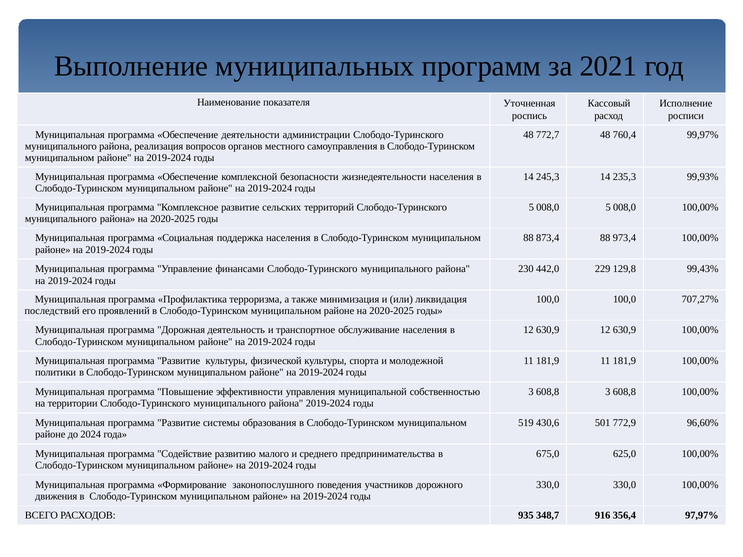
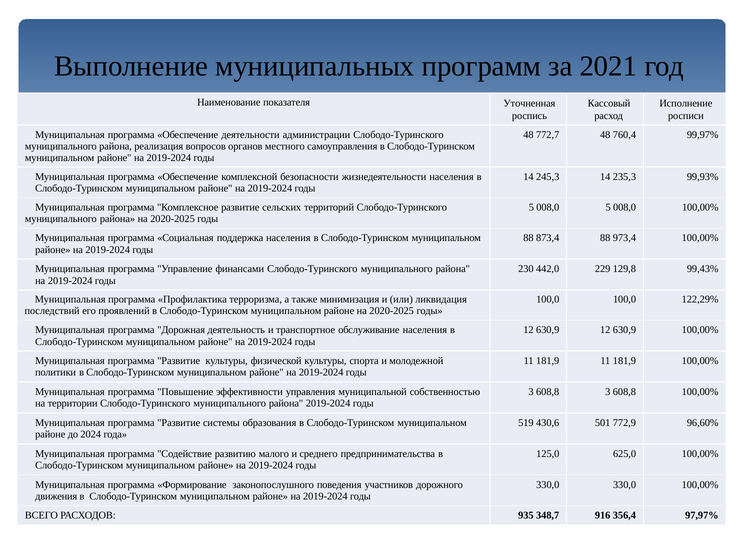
707,27%: 707,27% -> 122,29% (700, 300)
675,0: 675,0 -> 125,0 (548, 454)
